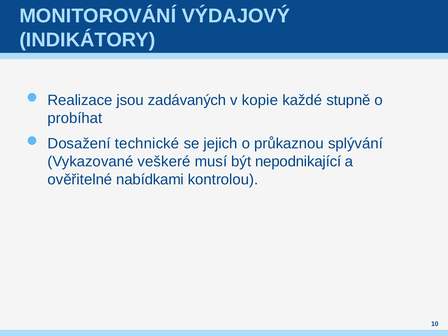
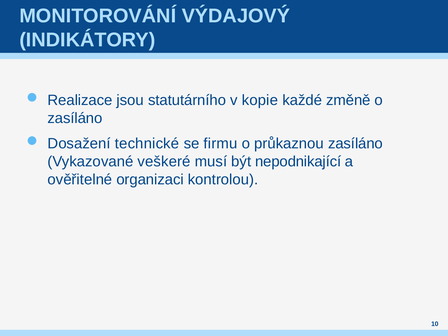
zadávaných: zadávaných -> statutárního (187, 100)
stupně: stupně -> změně (348, 100)
probíhat: probíhat -> zasíláno (75, 118)
jejich: jejich -> firmu (221, 144)
průkaznou splývání: splývání -> zasíláno (356, 144)
nabídkami: nabídkami -> organizaci (150, 180)
